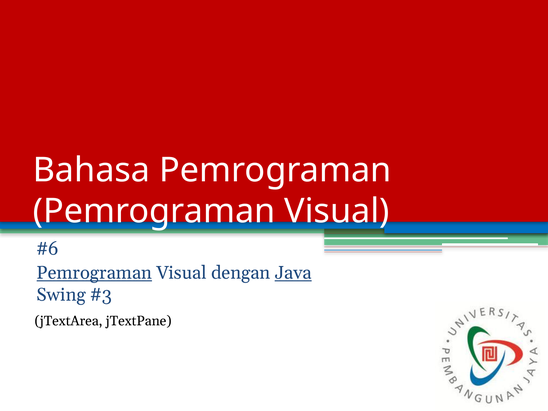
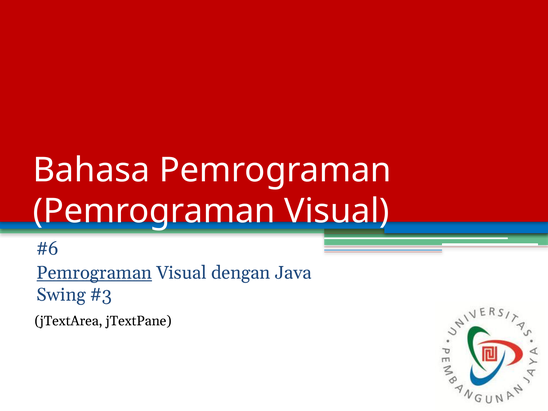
Java underline: present -> none (293, 273)
